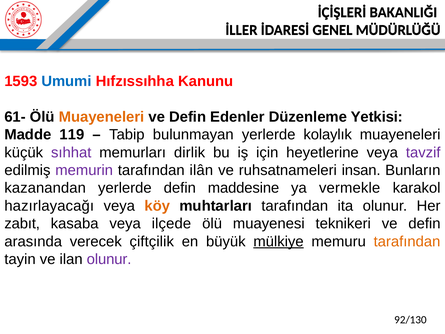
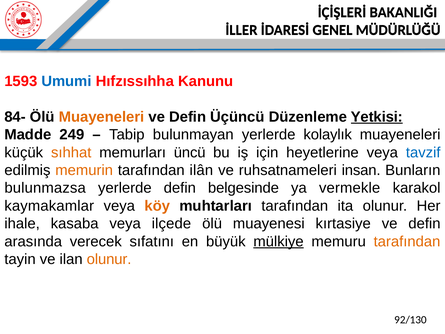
61-: 61- -> 84- (15, 117)
Edenler: Edenler -> Üçüncü (237, 117)
Yetkisi underline: none -> present (377, 117)
119: 119 -> 249 (72, 135)
sıhhat colour: purple -> orange (71, 152)
dirlik: dirlik -> üncü (190, 152)
tavzif colour: purple -> blue (423, 152)
memurin colour: purple -> orange (84, 170)
kazanandan: kazanandan -> bulunmazsa (45, 188)
maddesine: maddesine -> belgesinde (243, 188)
hazırlayacağı: hazırlayacağı -> kaymakamlar (49, 206)
zabıt: zabıt -> ihale (22, 224)
teknikeri: teknikeri -> kırtasiye (343, 224)
çiftçilik: çiftçilik -> sıfatını (152, 241)
olunur colour: purple -> orange (109, 259)
